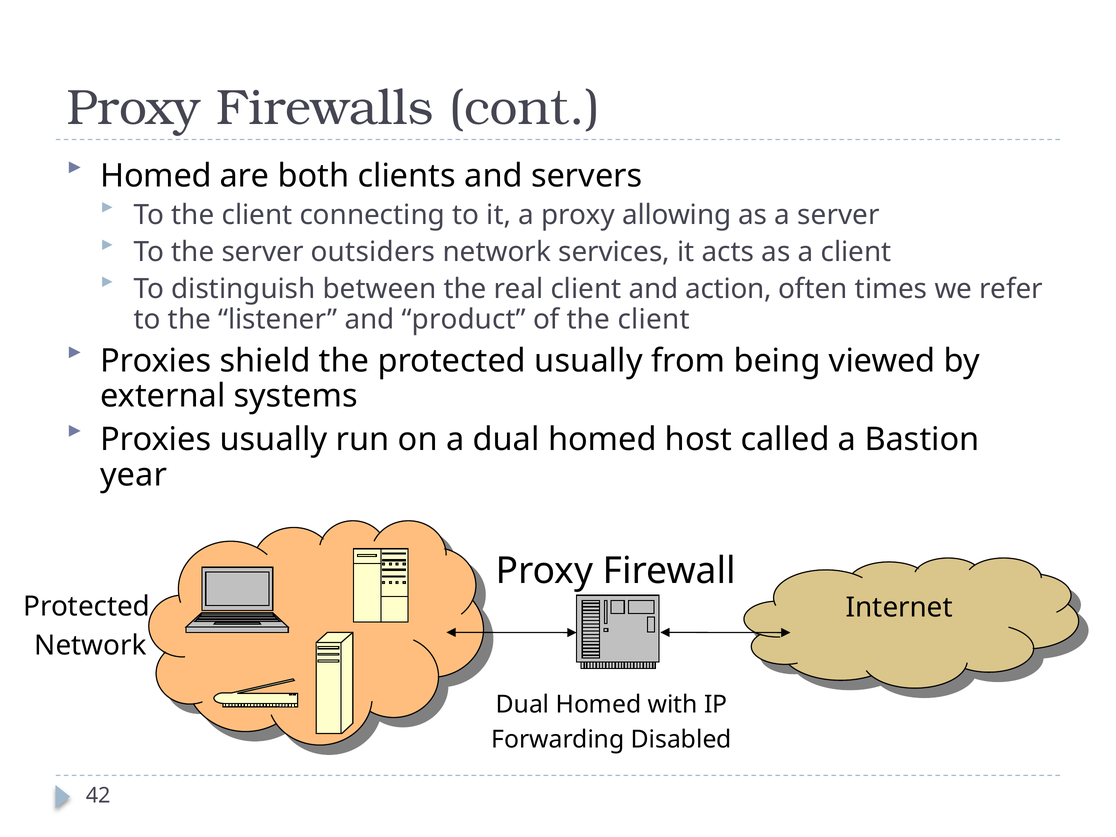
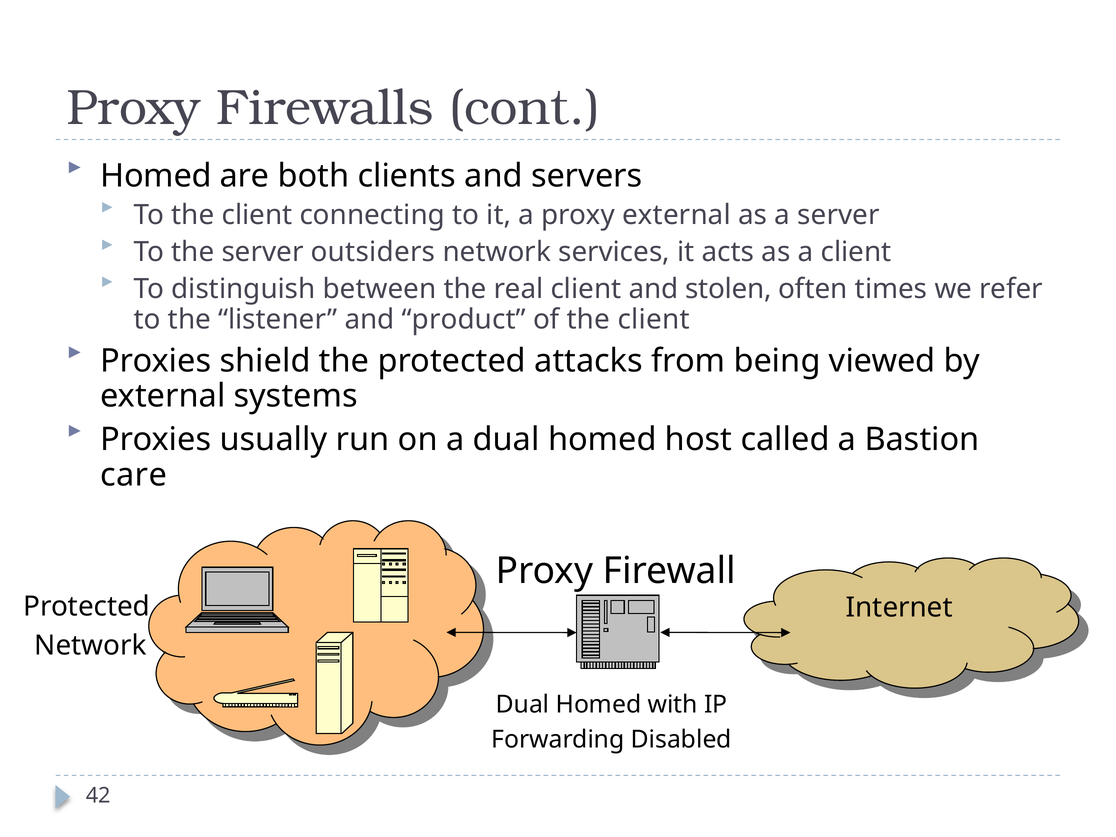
proxy allowing: allowing -> external (676, 215)
action: action -> stolen (728, 289)
protected usually: usually -> attacks (589, 361)
year: year -> care (134, 475)
